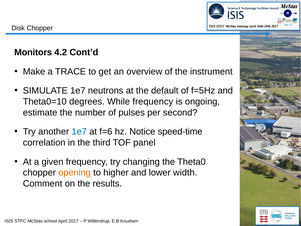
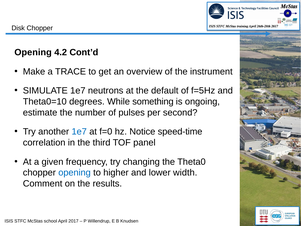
Monitors: Monitors -> Opening (33, 52)
While frequency: frequency -> something (153, 101)
f=6: f=6 -> f=0 (106, 132)
opening colour: orange -> blue (75, 172)
